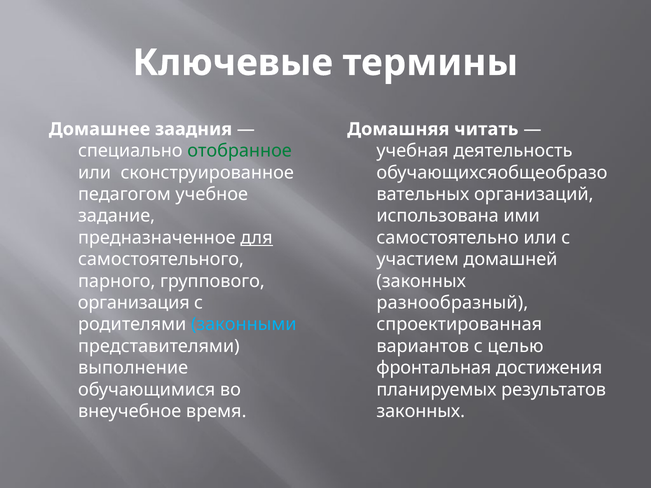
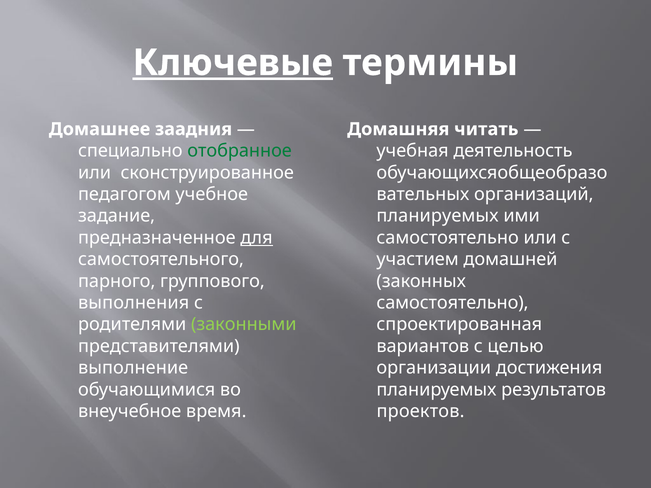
Ключевые underline: none -> present (233, 63)
использована: использована -> планируемых (437, 216)
организация: организация -> выполнения (134, 303)
разнообразный: разнообразный -> самостоятельно (452, 303)
законными colour: light blue -> light green (244, 325)
фронтальная: фронтальная -> организации (434, 368)
законных: законных -> проектов (421, 411)
